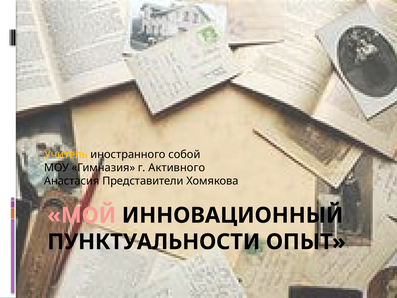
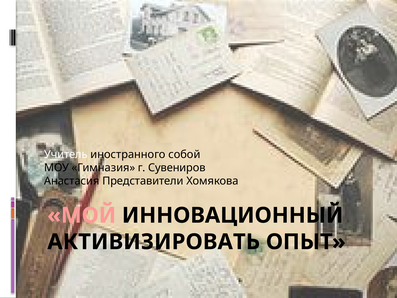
Учитель colour: yellow -> white (66, 154)
Активного: Активного -> Сувениров (177, 168)
ПУНКТУАЛЬНОСТИ: ПУНКТУАЛЬНОСТИ -> АКТИВИЗИРОВАТЬ (154, 242)
